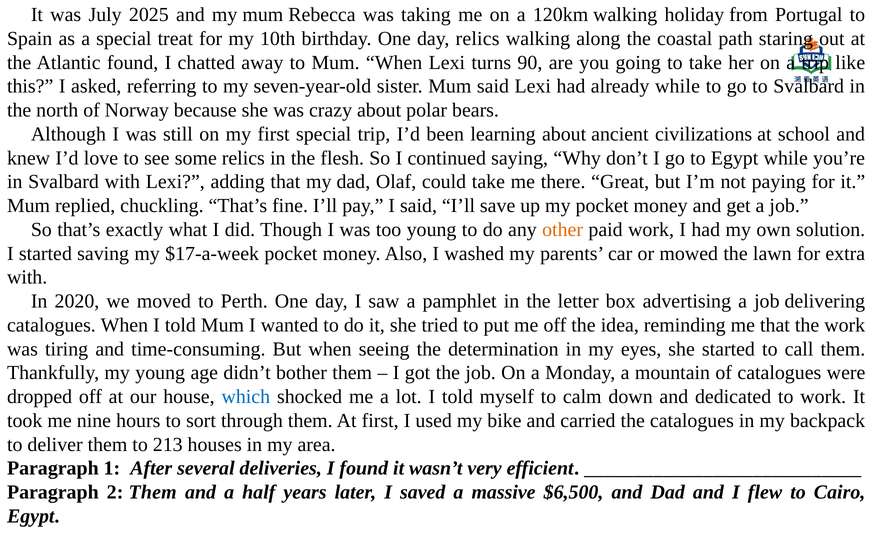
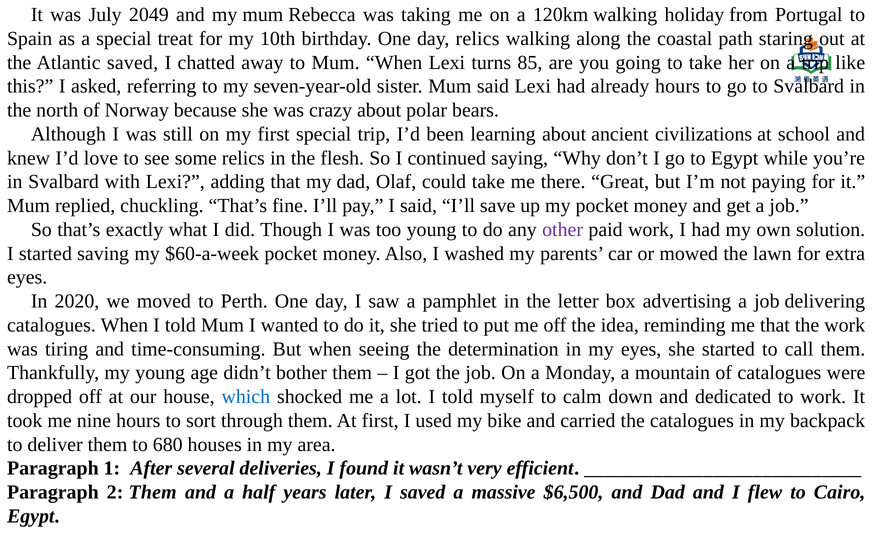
2025: 2025 -> 2049 (149, 15)
Atlantic found: found -> saved (133, 62)
90: 90 -> 85 (530, 62)
already while: while -> hours (677, 86)
other colour: orange -> purple (563, 229)
$17-a-week: $17-a-week -> $60-a-week (212, 253)
with: with -> eyes (27, 277)
213: 213 -> 680 (168, 444)
